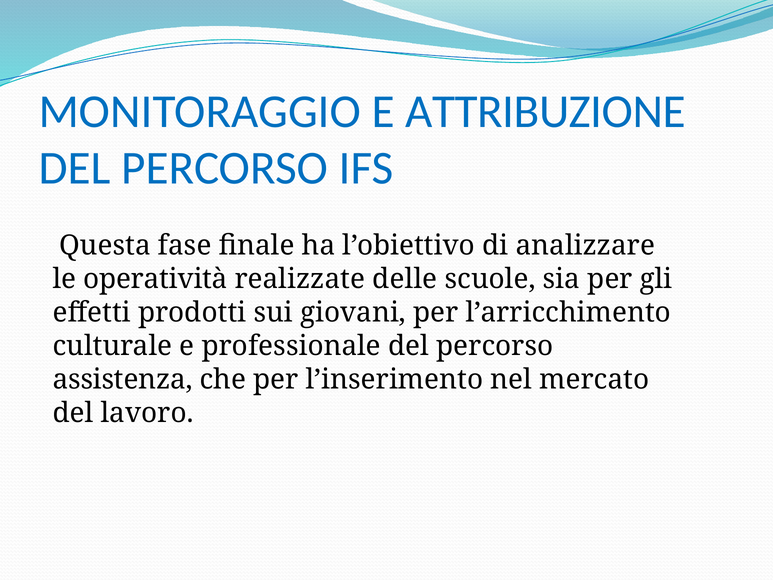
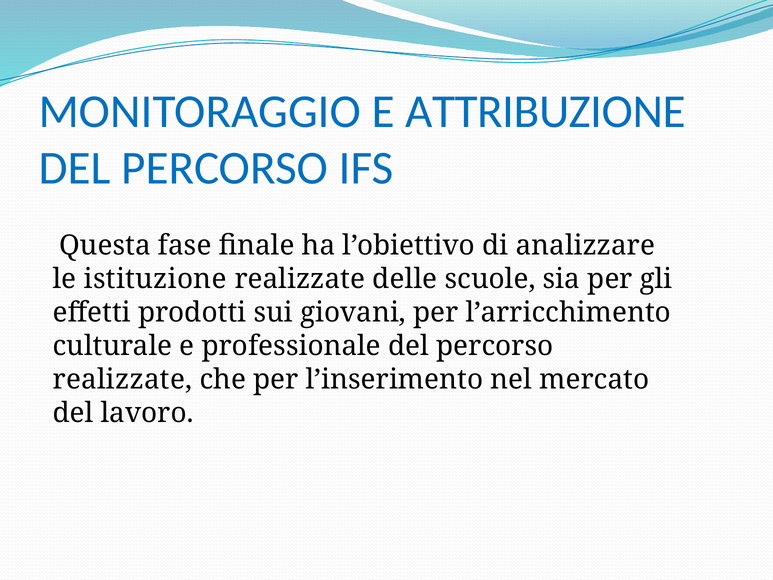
operatività: operatività -> istituzione (155, 279)
assistenza: assistenza -> realizzate (122, 379)
